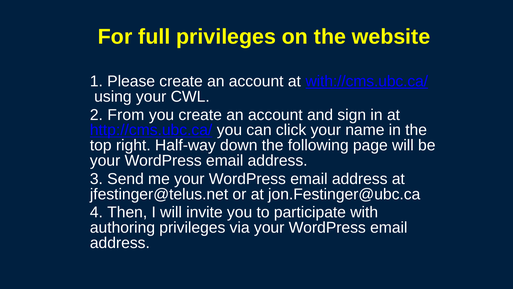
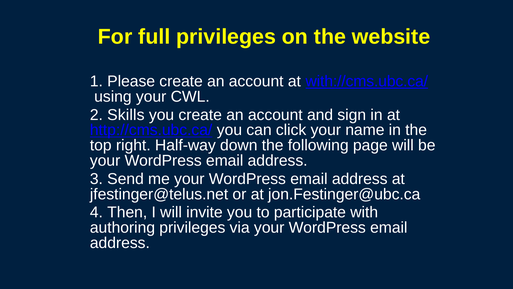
From: From -> Skills (126, 115)
